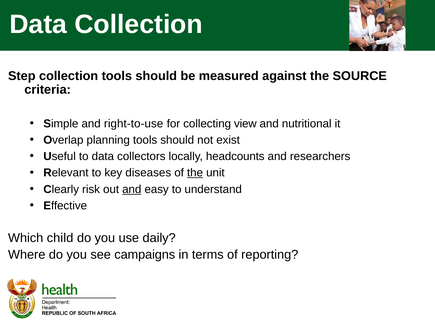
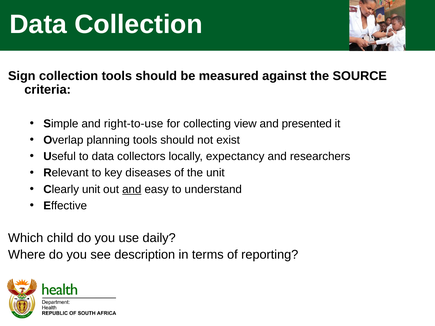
Step: Step -> Sign (22, 76)
nutritional: nutritional -> presented (307, 124)
headcounts: headcounts -> expectancy (235, 157)
the underline: present -> none (195, 173)
Clearly risk: risk -> unit (91, 189)
campaigns: campaigns -> description (145, 255)
